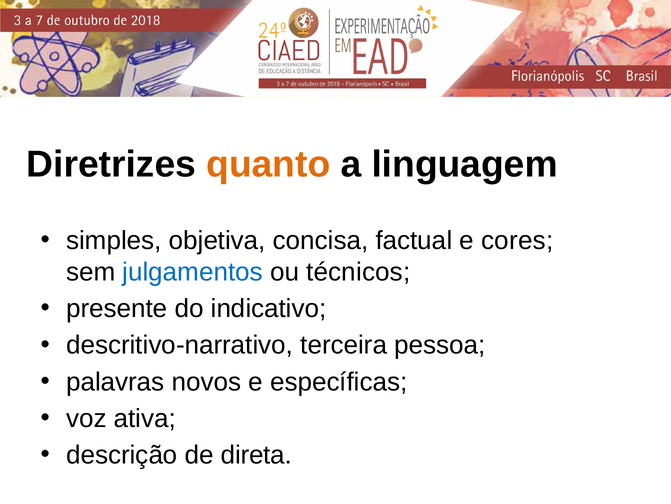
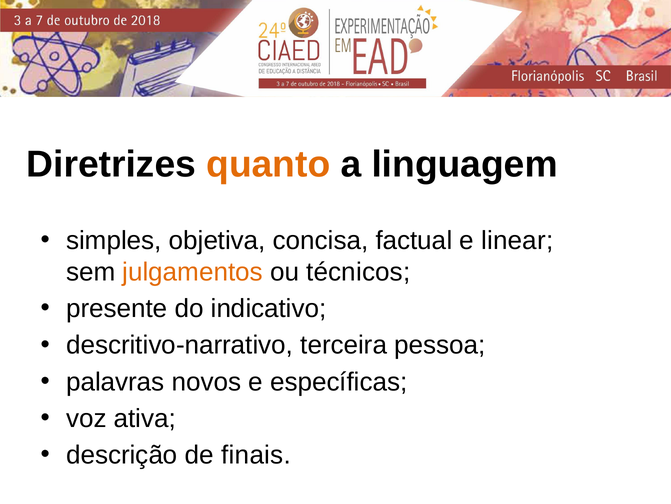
cores: cores -> linear (517, 240)
julgamentos colour: blue -> orange (193, 272)
direta: direta -> finais (256, 454)
